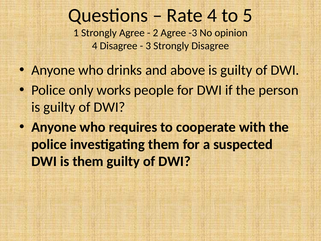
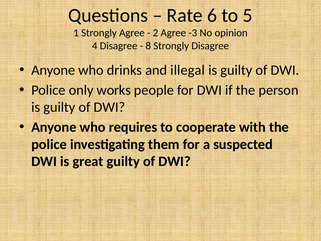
Rate 4: 4 -> 6 (212, 15)
3: 3 -> 8 (148, 46)
above: above -> illegal (188, 70)
is them: them -> great (88, 161)
